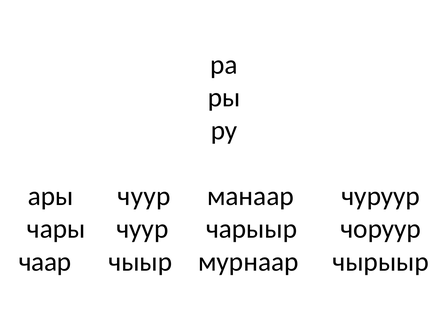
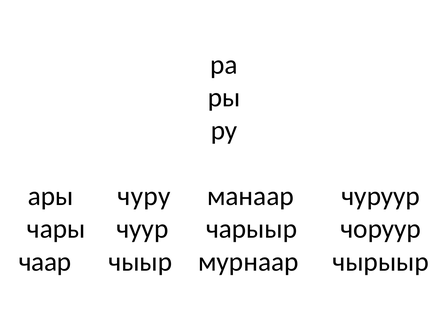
ары чуур: чуур -> чуру (144, 196)
